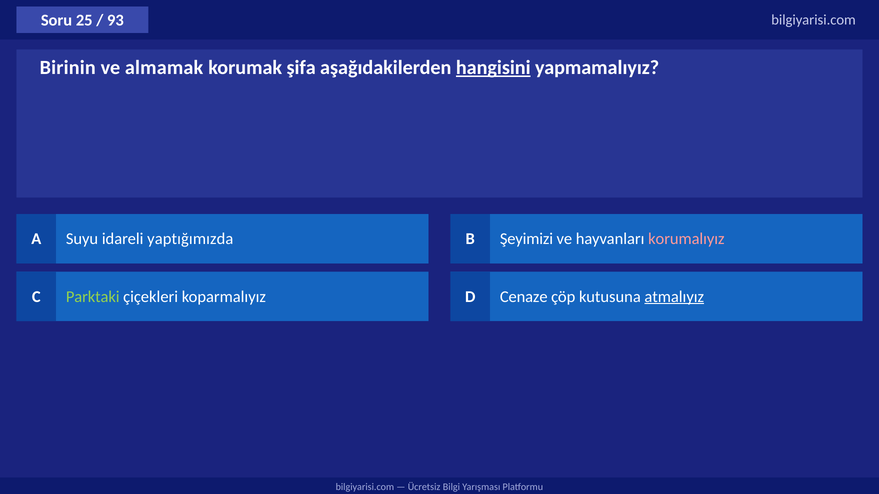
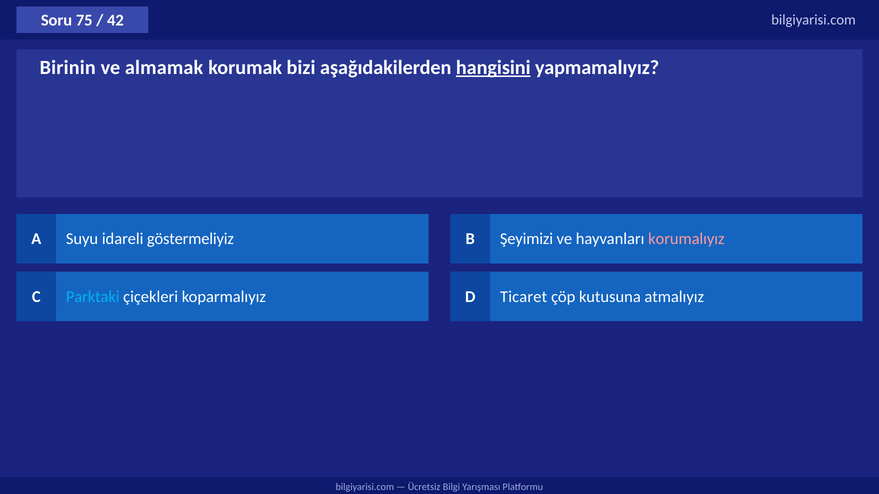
25: 25 -> 75 (84, 20)
93: 93 -> 42 (115, 20)
şifa: şifa -> bizi (301, 68)
yaptığımızda: yaptığımızda -> göstermeliyiz (190, 239)
Parktaki colour: light green -> light blue (93, 297)
Cenaze: Cenaze -> Ticaret (524, 297)
atmalıyız underline: present -> none (674, 297)
